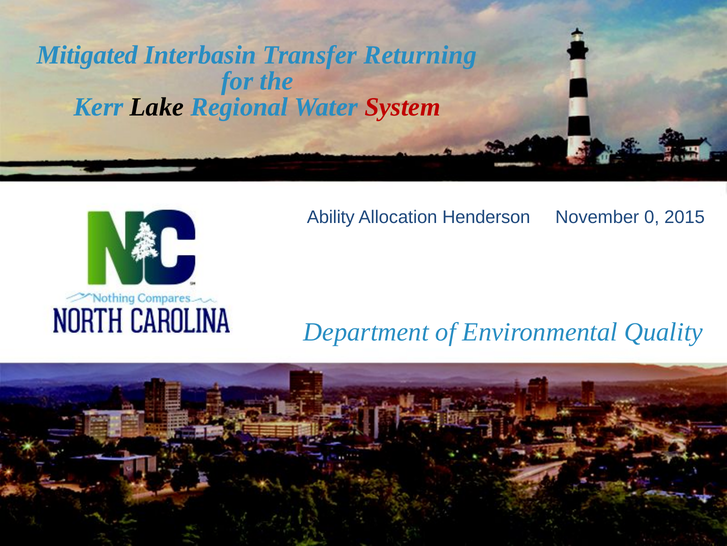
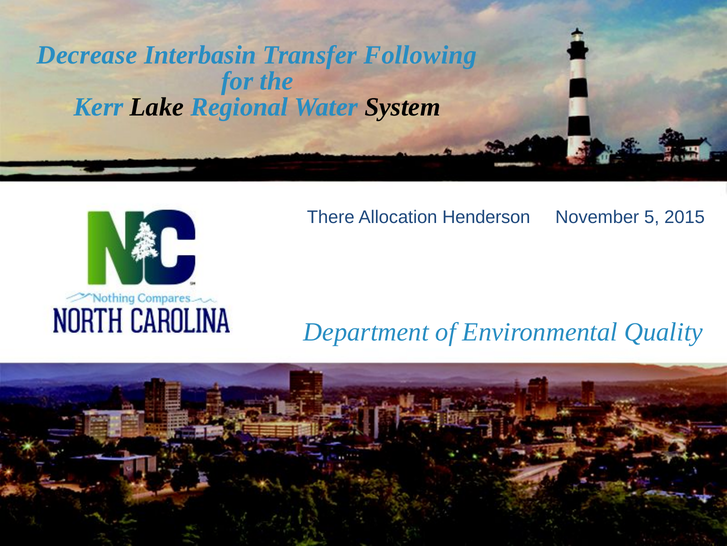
Mitigated: Mitigated -> Decrease (87, 55)
Returning: Returning -> Following (420, 55)
System colour: red -> black (403, 107)
Ability: Ability -> There (331, 217)
0: 0 -> 5 (652, 217)
